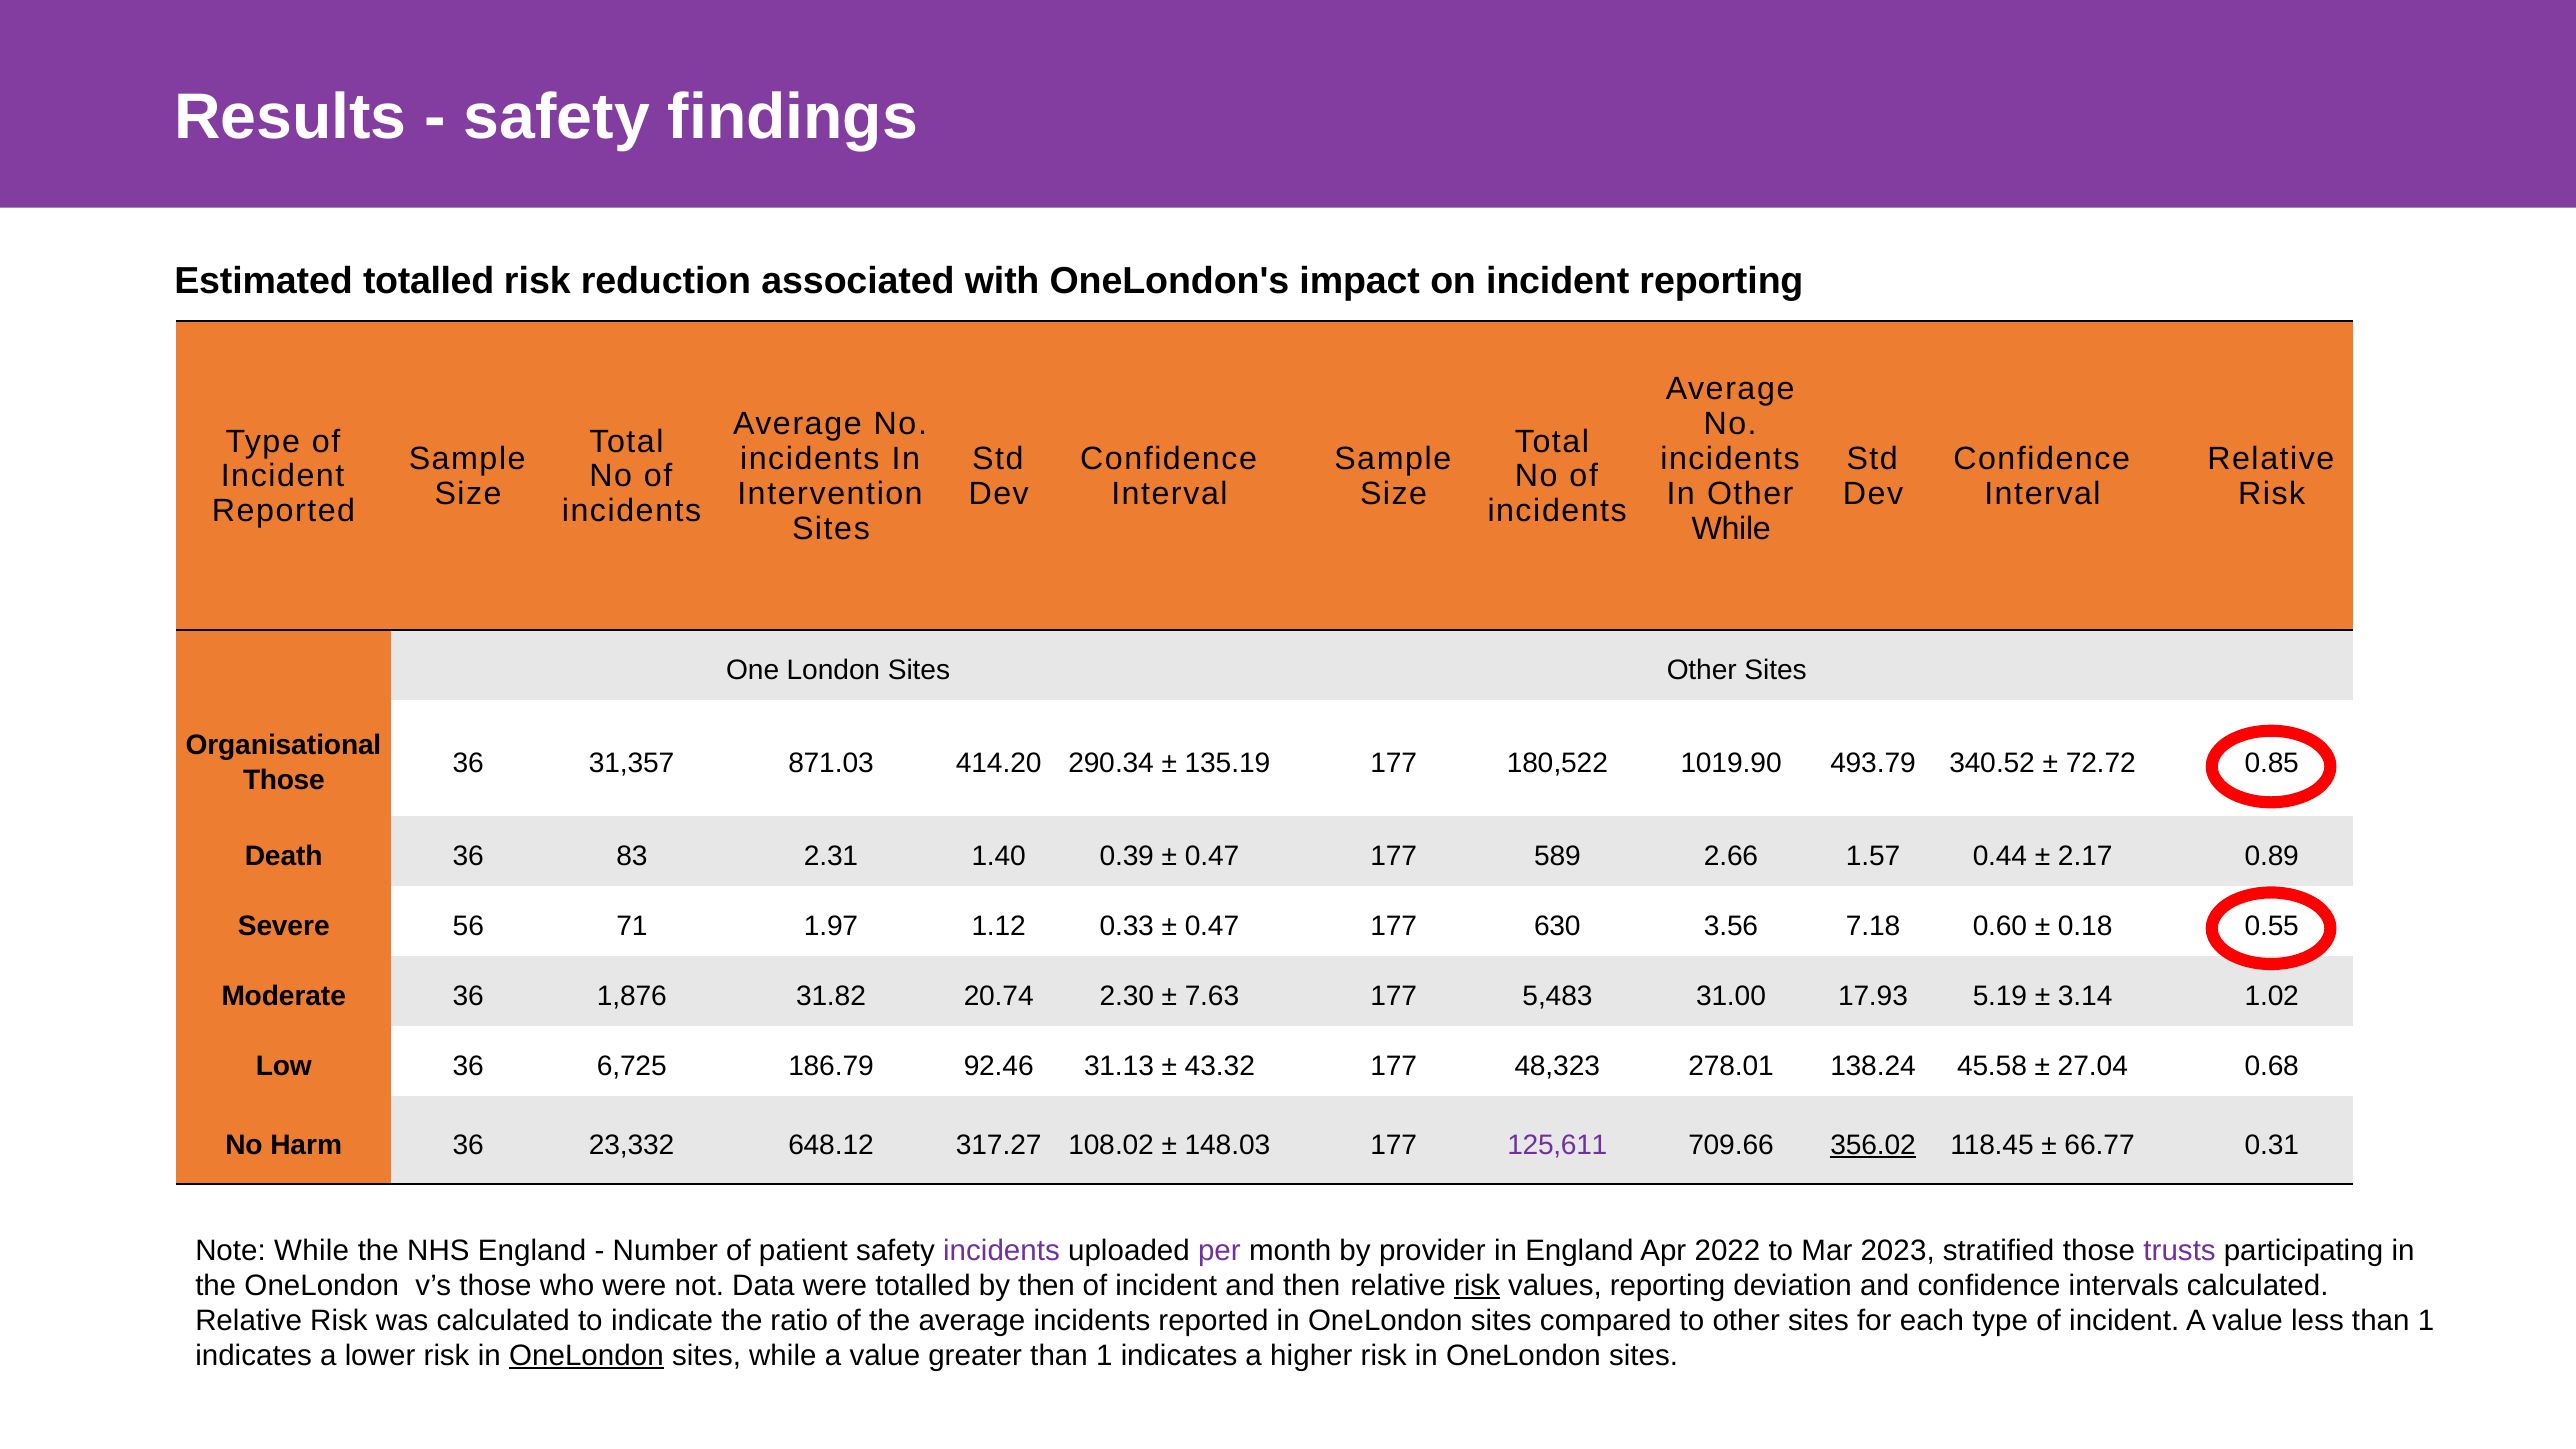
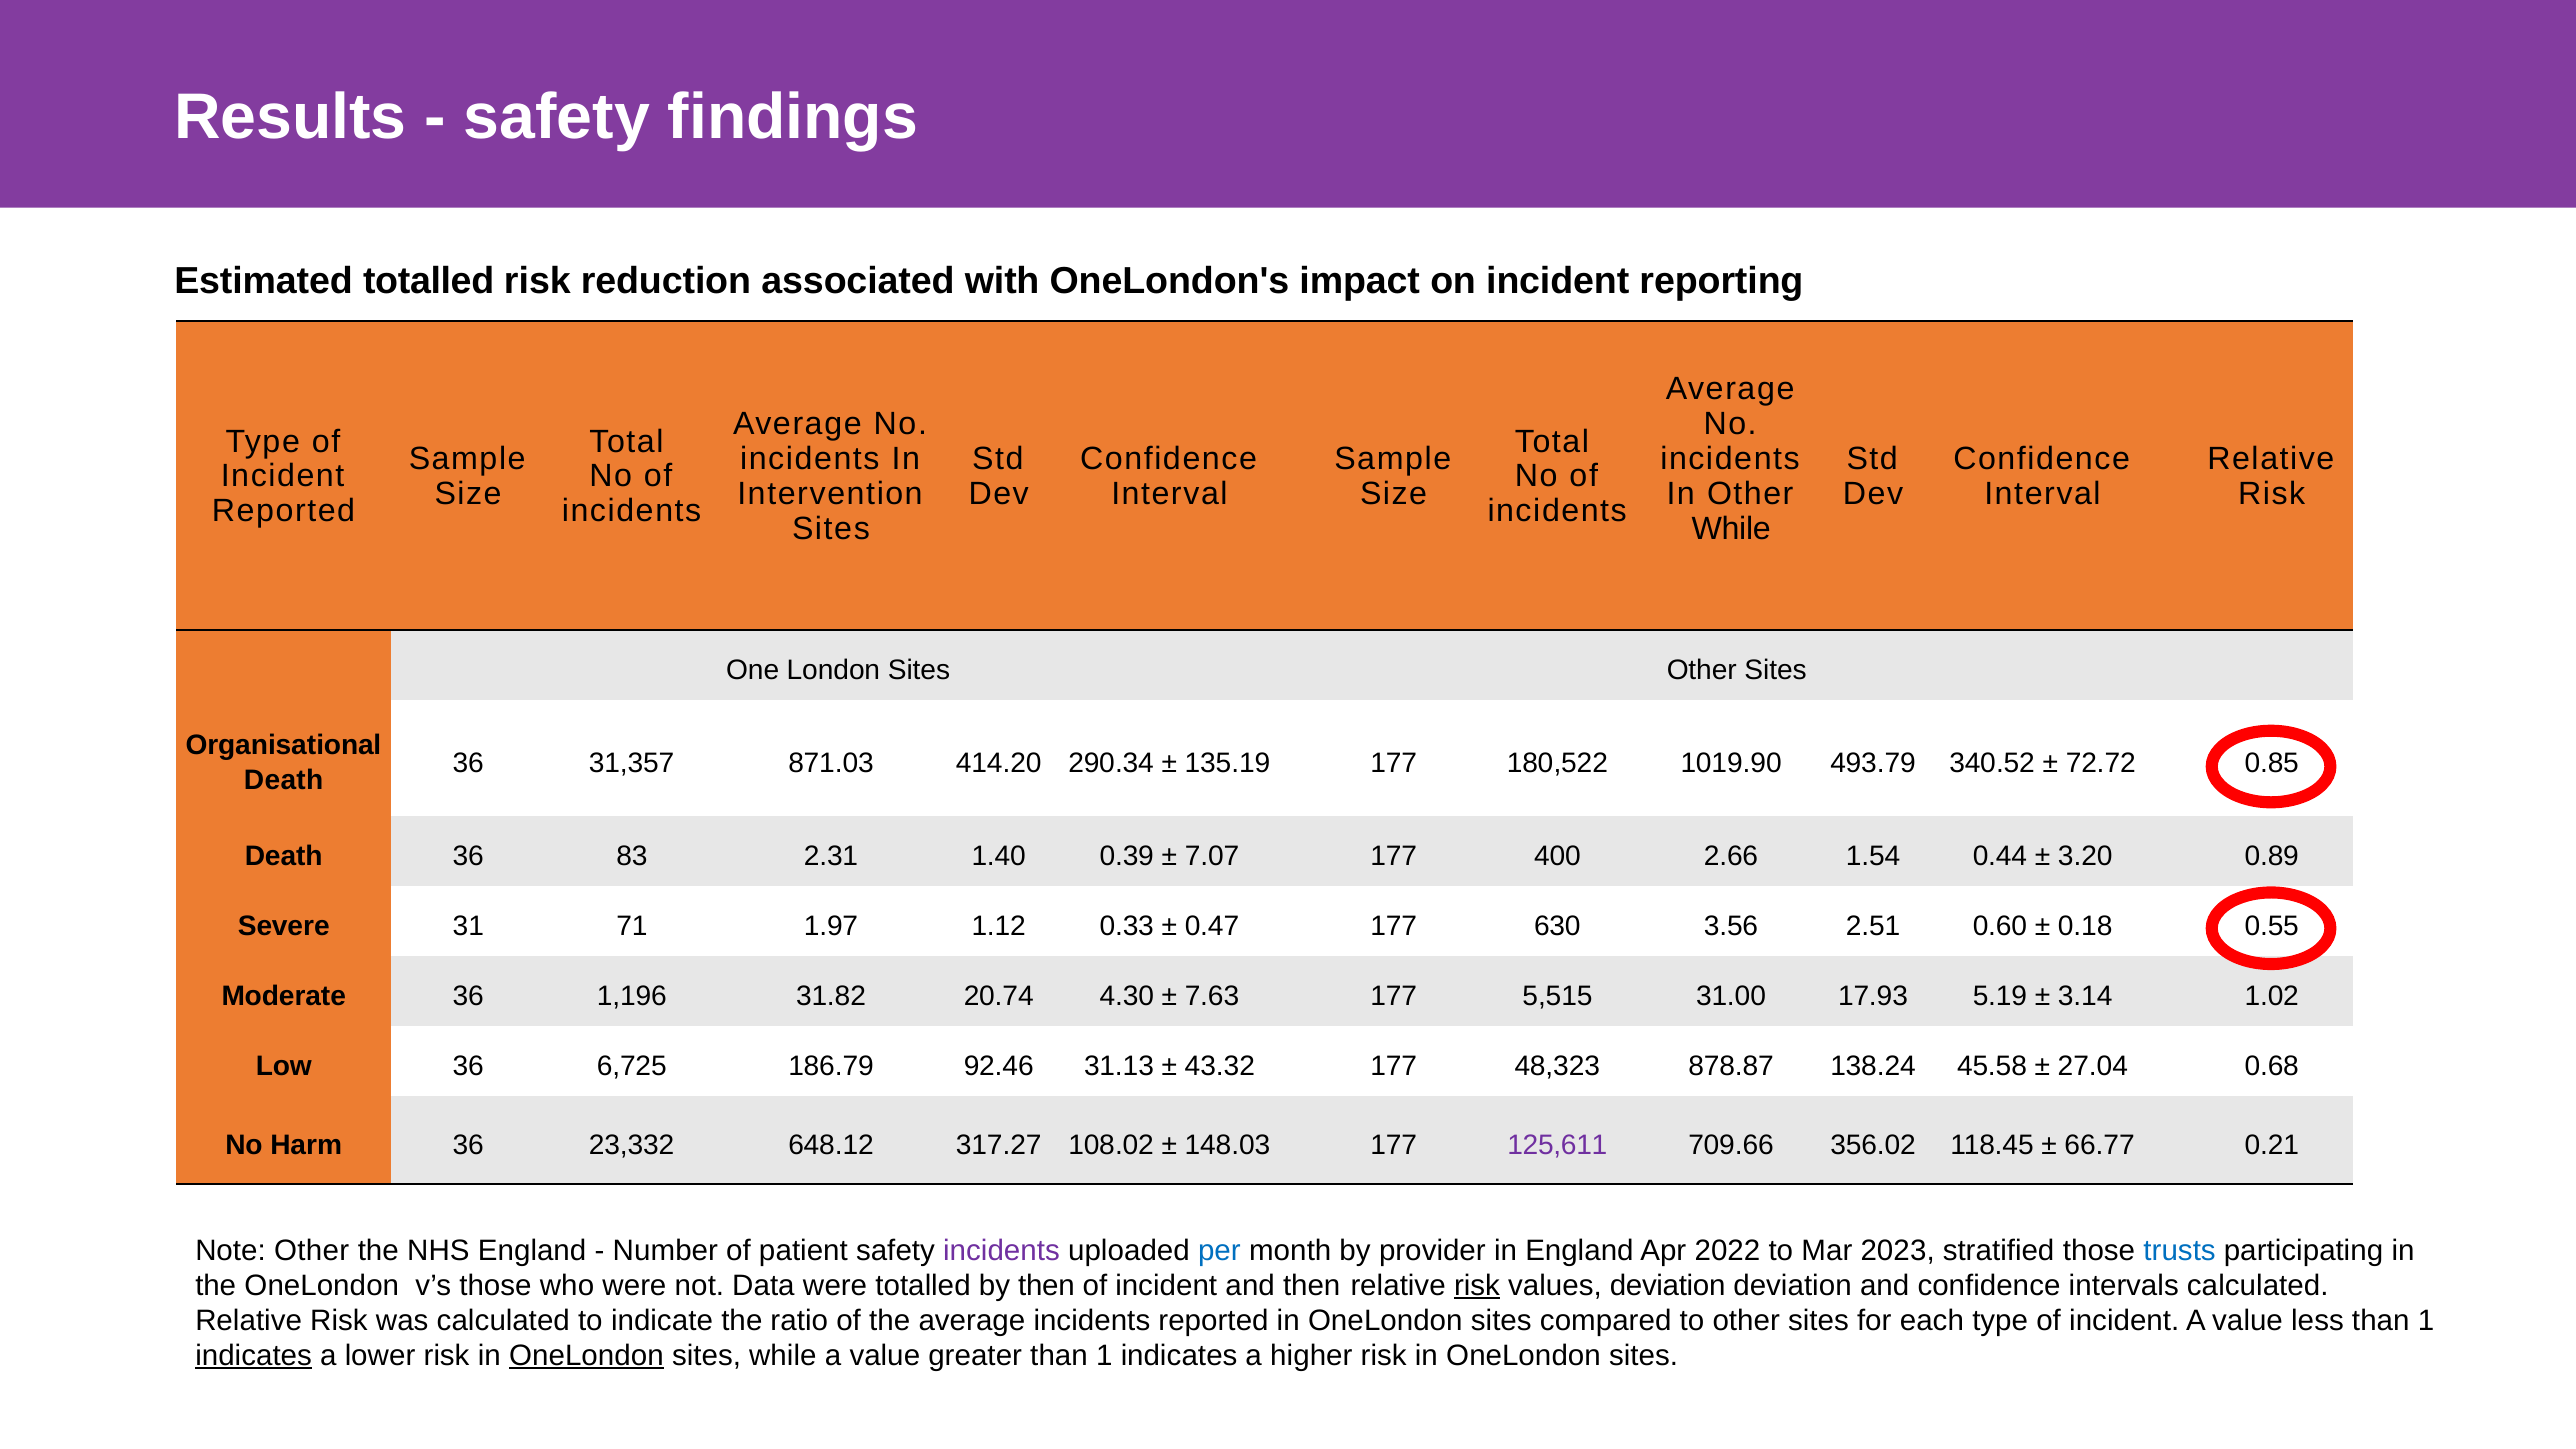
Those: Those -> Death (284, 781)
0.47: 0.47 -> 7.07 (1212, 856)
589: 589 -> 400 (1557, 856)
1.57: 1.57 -> 1.54 (1873, 856)
2.17: 2.17 -> 3.20 (2085, 856)
56: 56 -> 31 (468, 926)
7.18: 7.18 -> 2.51 (1873, 926)
1,876: 1,876 -> 1,196 (632, 996)
2.30: 2.30 -> 4.30 (1127, 996)
5,483: 5,483 -> 5,515 (1557, 996)
278.01: 278.01 -> 878.87 (1731, 1066)
356.02 underline: present -> none (1873, 1145)
0.31: 0.31 -> 0.21 (2272, 1145)
Note While: While -> Other (312, 1251)
per colour: purple -> blue (1219, 1251)
trusts colour: purple -> blue (2180, 1251)
values reporting: reporting -> deviation (1668, 1285)
indicates underline: none -> present (254, 1355)
